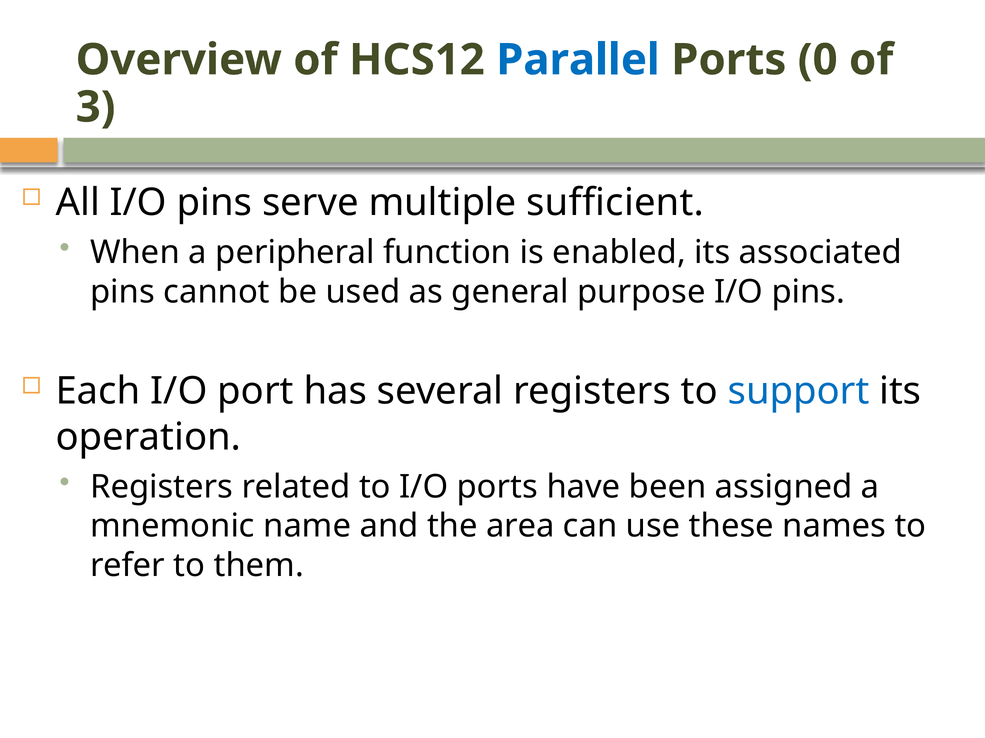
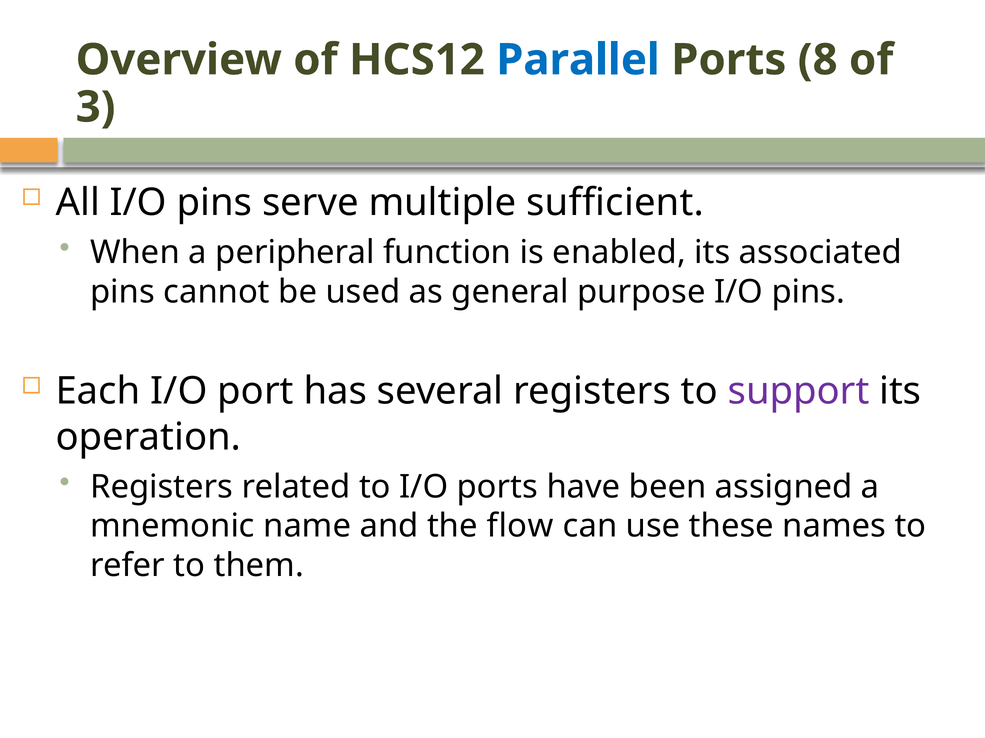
0: 0 -> 8 (818, 60)
support colour: blue -> purple (799, 392)
area: area -> flow (520, 527)
